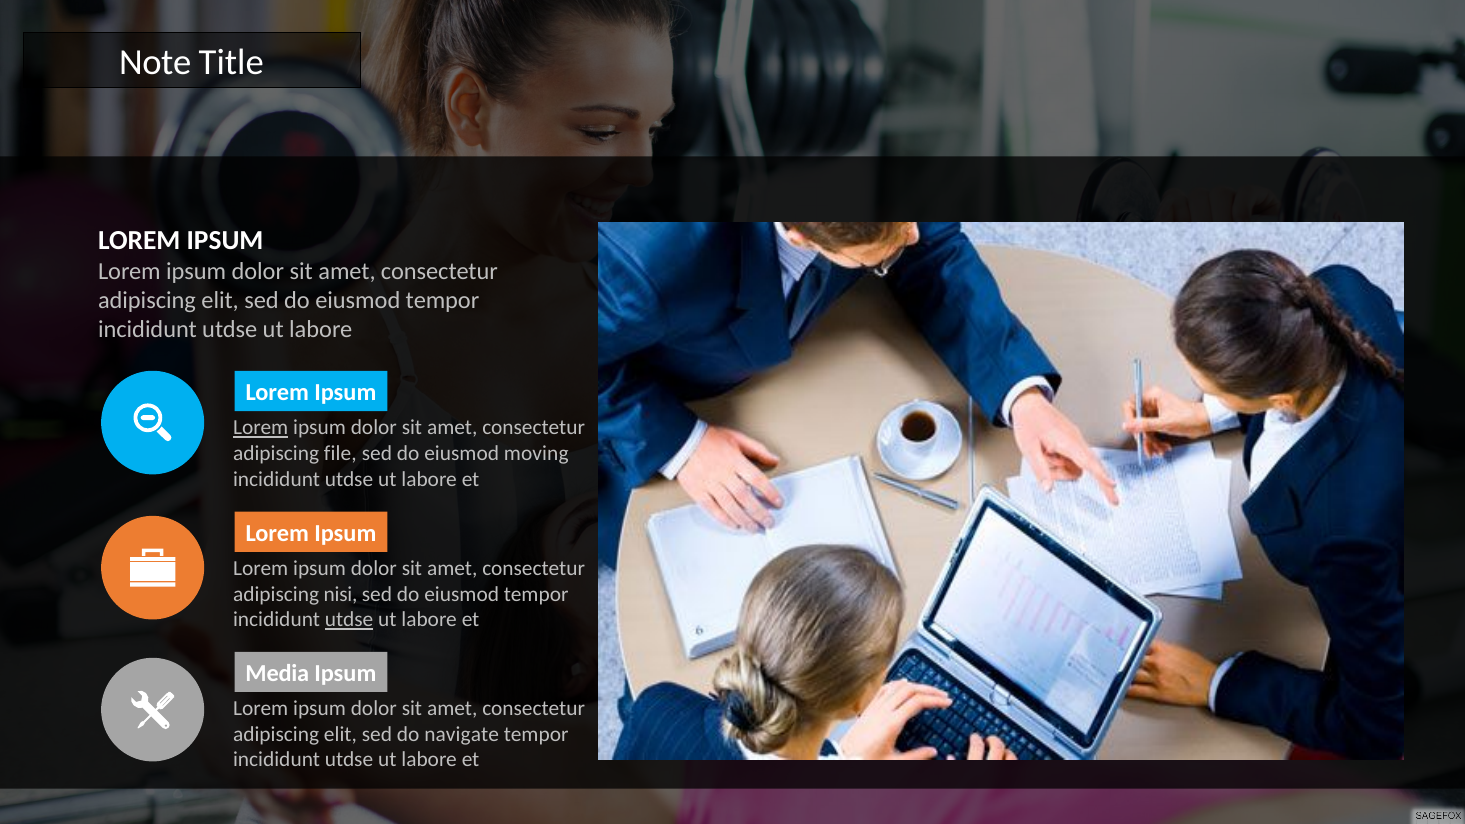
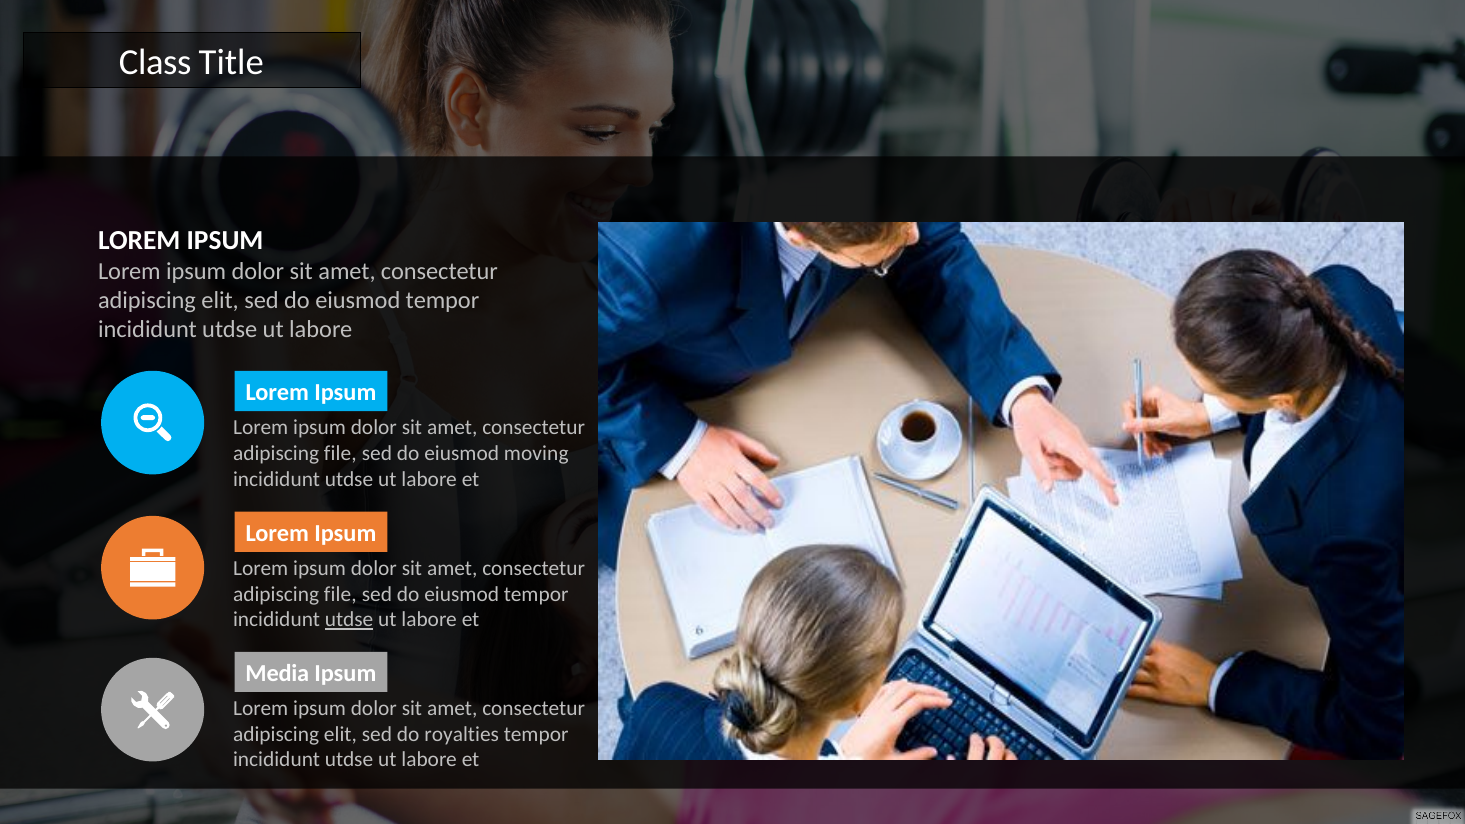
Note: Note -> Class (155, 62)
Lorem underline: present -> none (261, 428)
nisi: nisi -> file (340, 594)
navigate: navigate -> royalties (462, 734)
